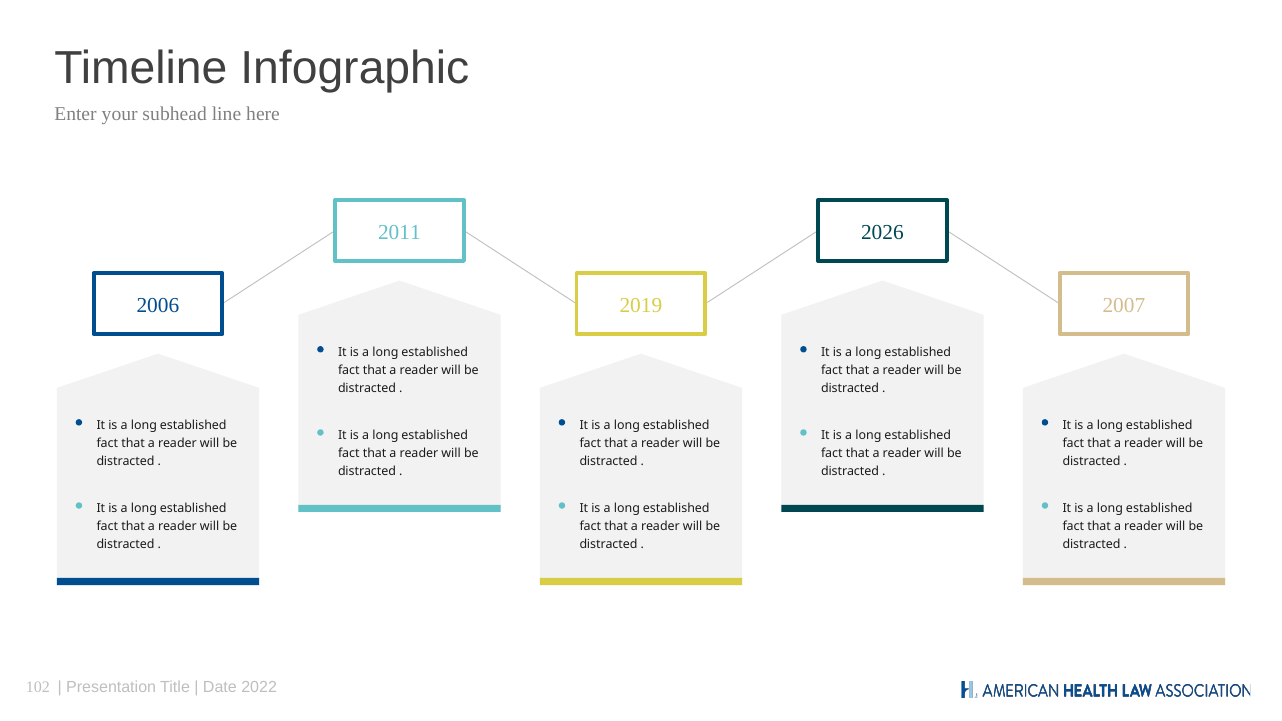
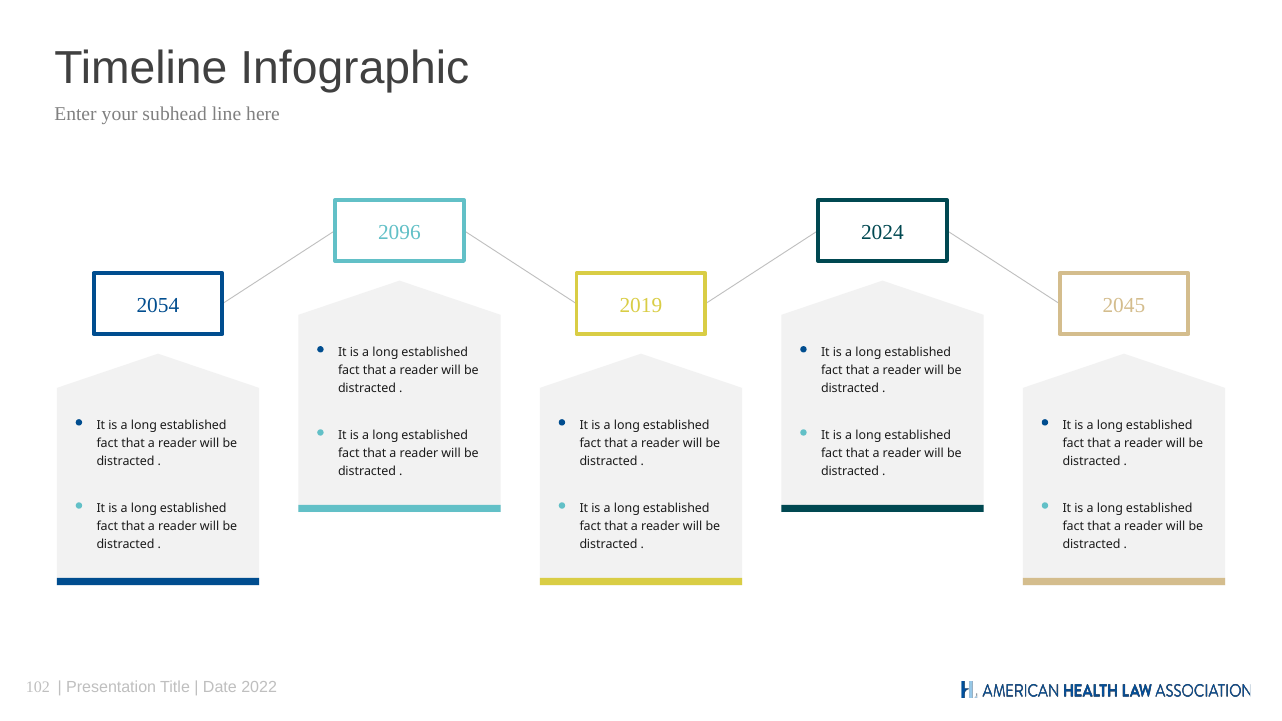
2011: 2011 -> 2096 (399, 232)
2026: 2026 -> 2024 (882, 232)
2006: 2006 -> 2054 (158, 305)
2007: 2007 -> 2045 (1124, 305)
